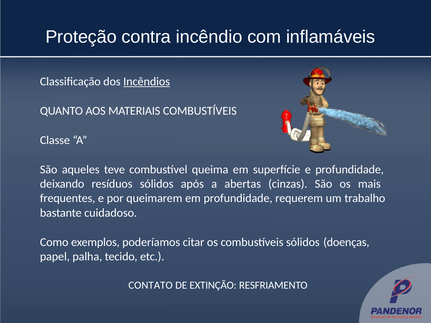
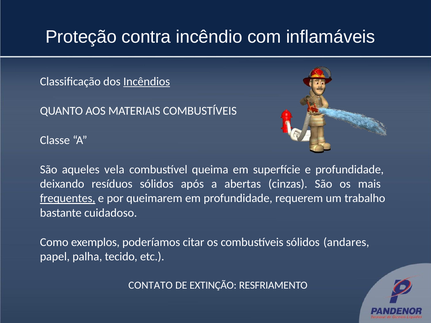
teve: teve -> vela (114, 170)
frequentes underline: none -> present (68, 199)
doenças: doenças -> andares (346, 242)
